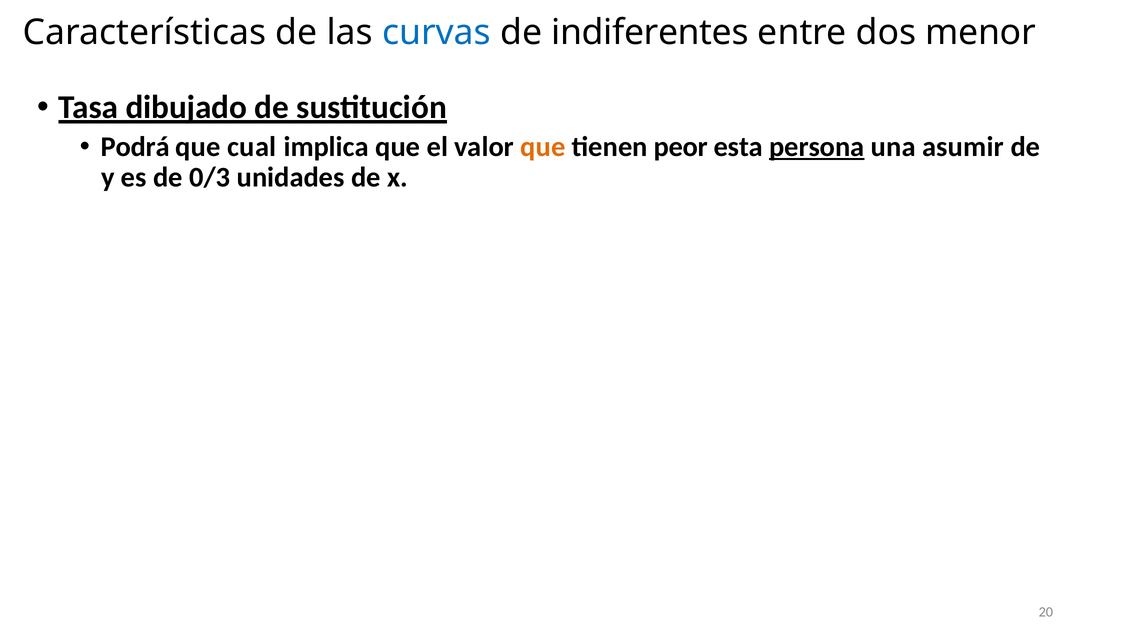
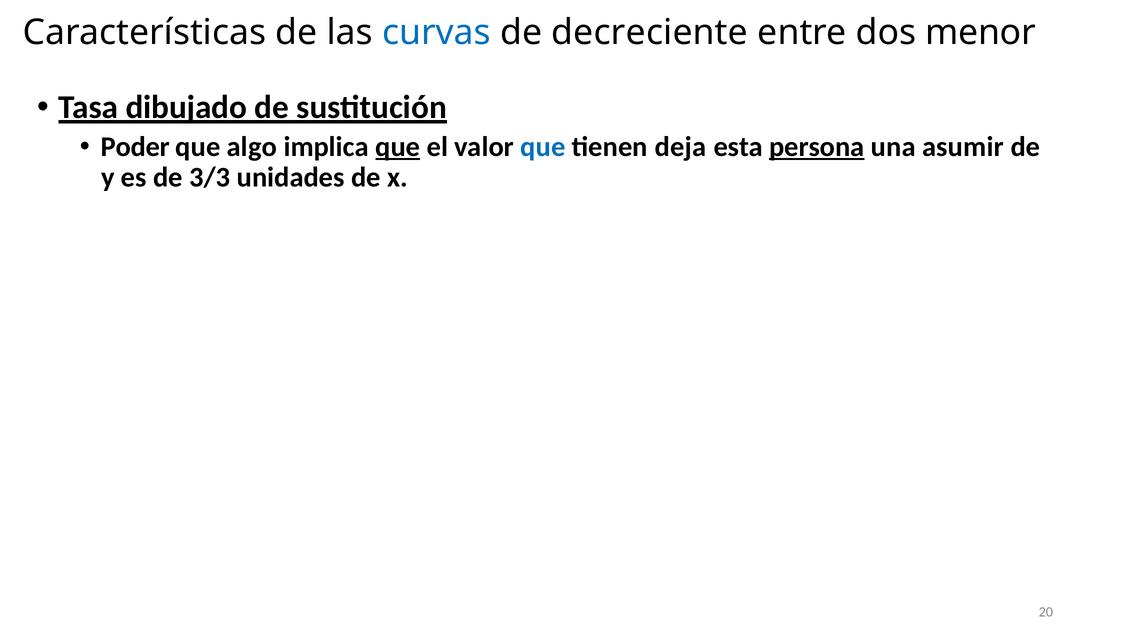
indiferentes: indiferentes -> decreciente (650, 32)
Podrá: Podrá -> Poder (135, 147)
cual: cual -> algo (252, 147)
que underline: none -> present (398, 147)
que colour: orange -> blue (543, 147)
peor: peor -> deja (681, 147)
0/3: 0/3 -> 3/3 (210, 178)
